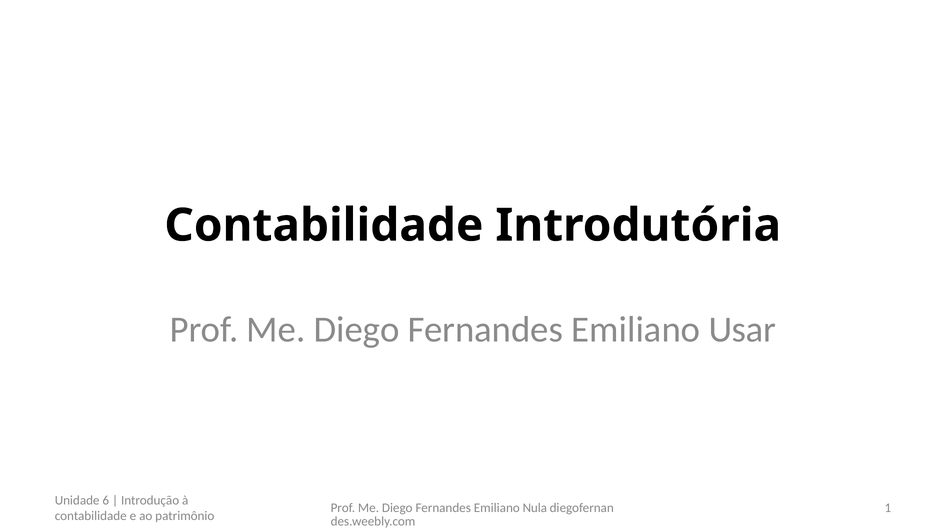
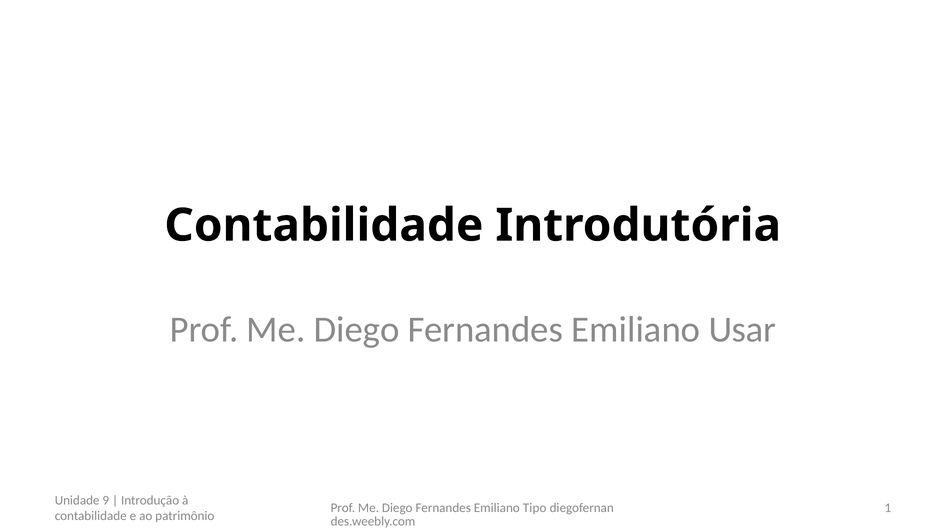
6: 6 -> 9 (106, 500)
Nula: Nula -> Tipo (535, 508)
